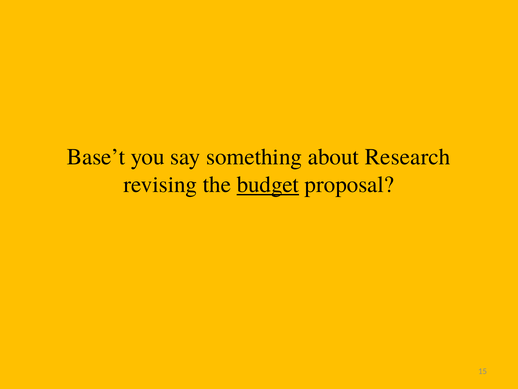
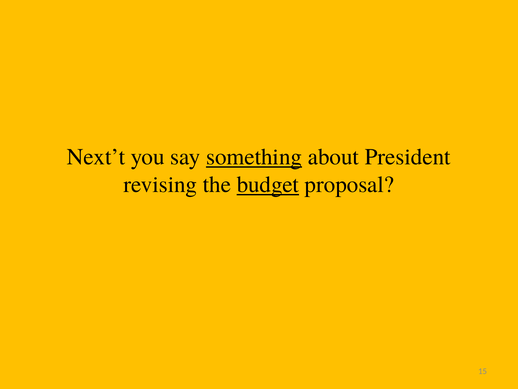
Base’t: Base’t -> Next’t (96, 157)
something underline: none -> present (254, 157)
Research: Research -> President (408, 157)
